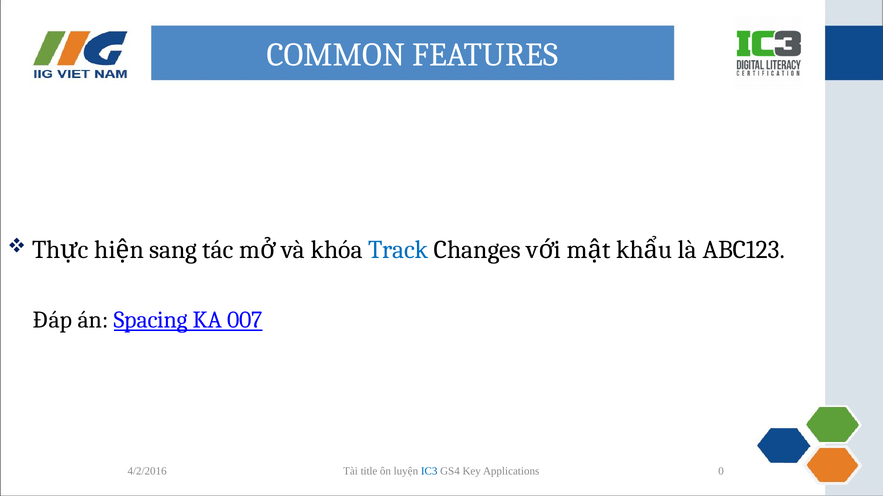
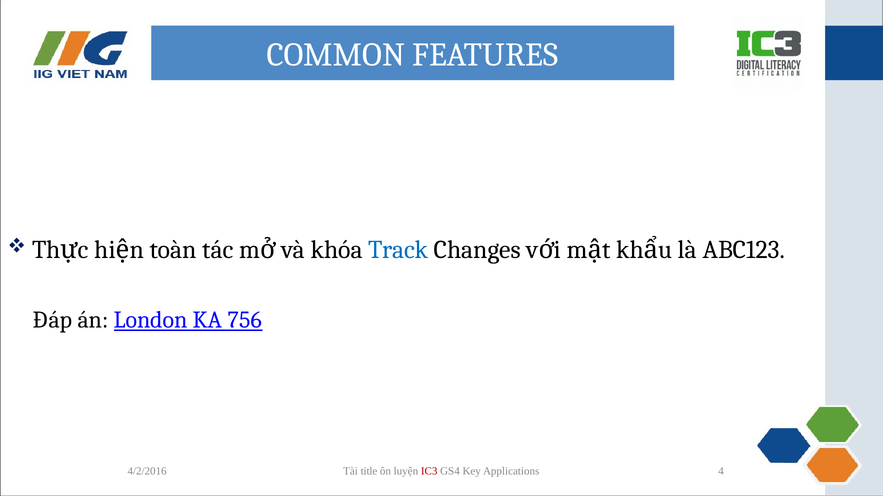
sang: sang -> toàn (173, 250)
Spacing: Spacing -> London (151, 320)
007: 007 -> 756 (245, 320)
IC3 colour: blue -> red (429, 472)
0: 0 -> 4 (721, 472)
